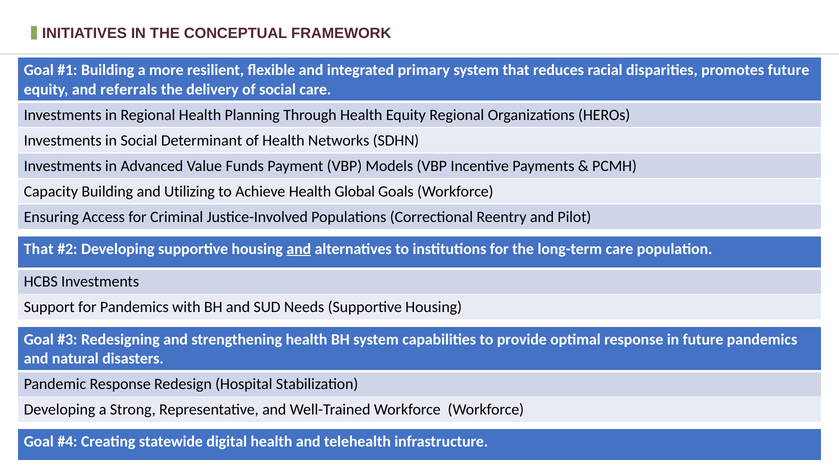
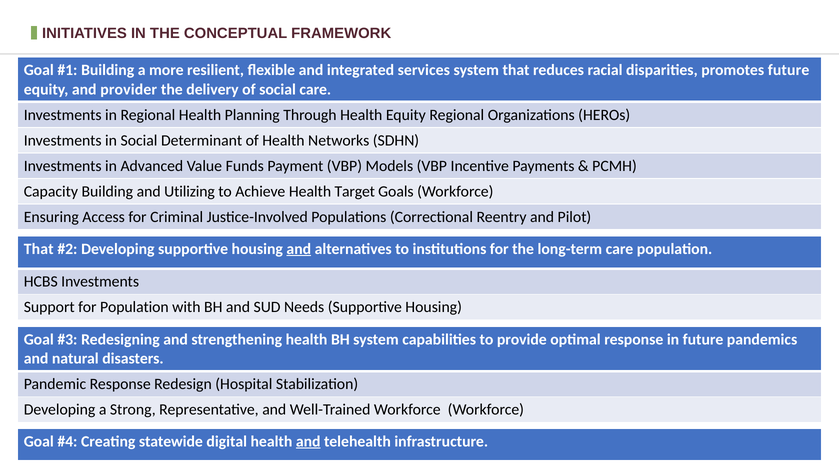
primary: primary -> services (424, 70)
referrals: referrals -> provider (129, 89)
Global: Global -> Target (355, 191)
for Pandemics: Pandemics -> Population (134, 307)
and underline: none -> present (308, 441)
